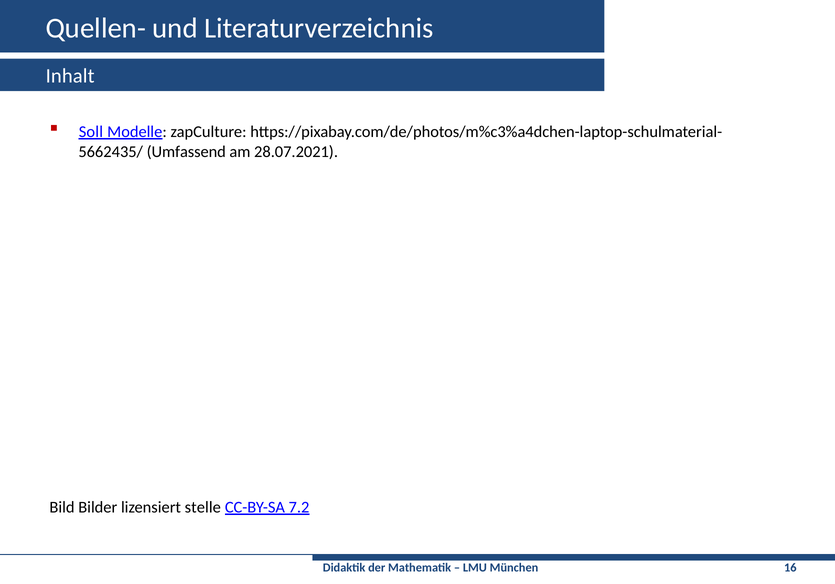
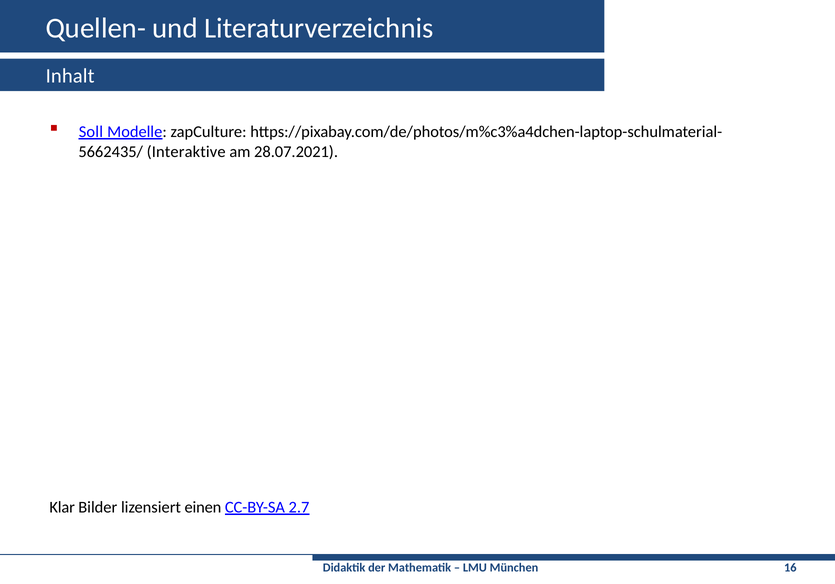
Umfassend: Umfassend -> Interaktive (186, 152)
Bild: Bild -> Klar (62, 507)
stelle: stelle -> einen (203, 507)
7.2: 7.2 -> 2.7 (299, 507)
